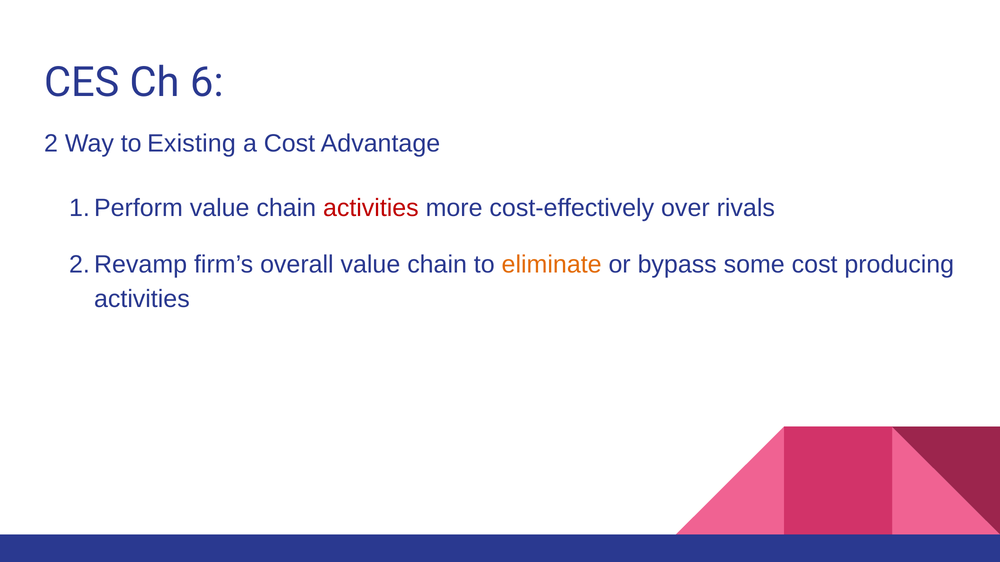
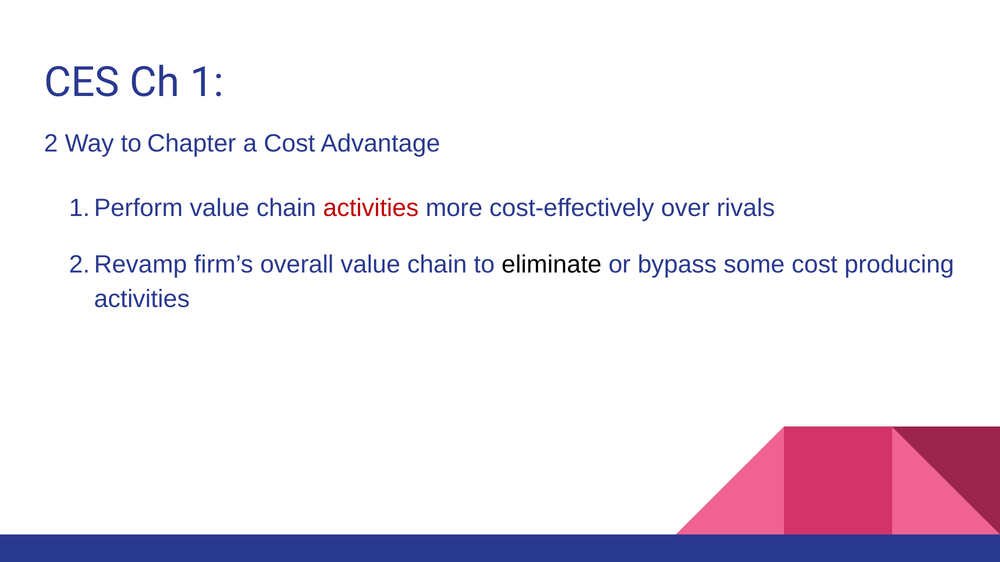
6: 6 -> 1 (207, 83)
Existing: Existing -> Chapter (192, 144)
eliminate colour: orange -> black (552, 265)
